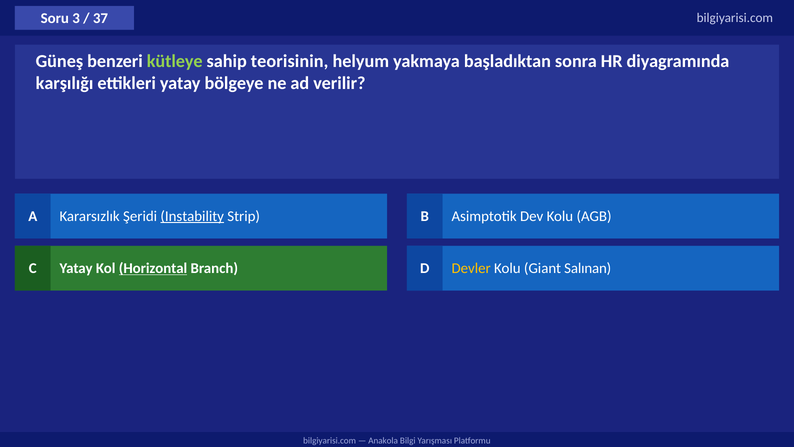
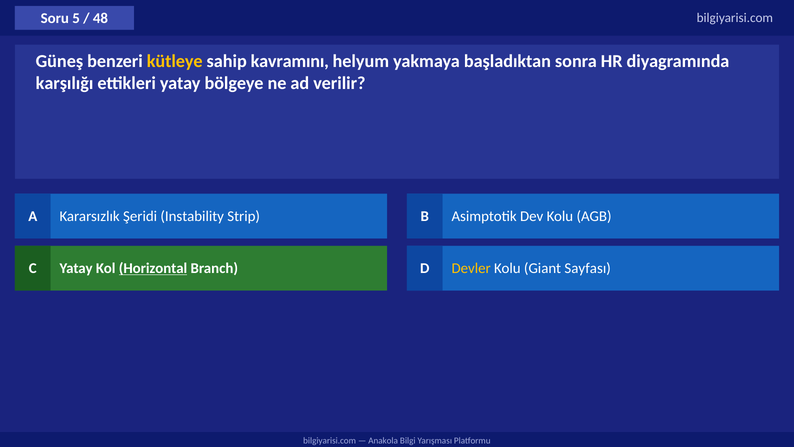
3: 3 -> 5 (76, 18)
37: 37 -> 48 (100, 18)
kütleye colour: light green -> yellow (175, 61)
teorisinin: teorisinin -> kavramını (290, 61)
Instability underline: present -> none (192, 216)
Salınan: Salınan -> Sayfası (588, 268)
